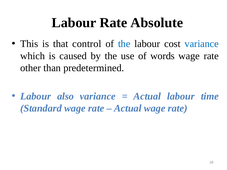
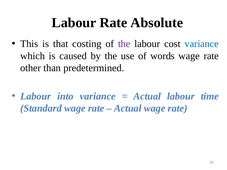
control: control -> costing (87, 44)
the colour: blue -> purple (124, 44)
also: also -> into (65, 96)
